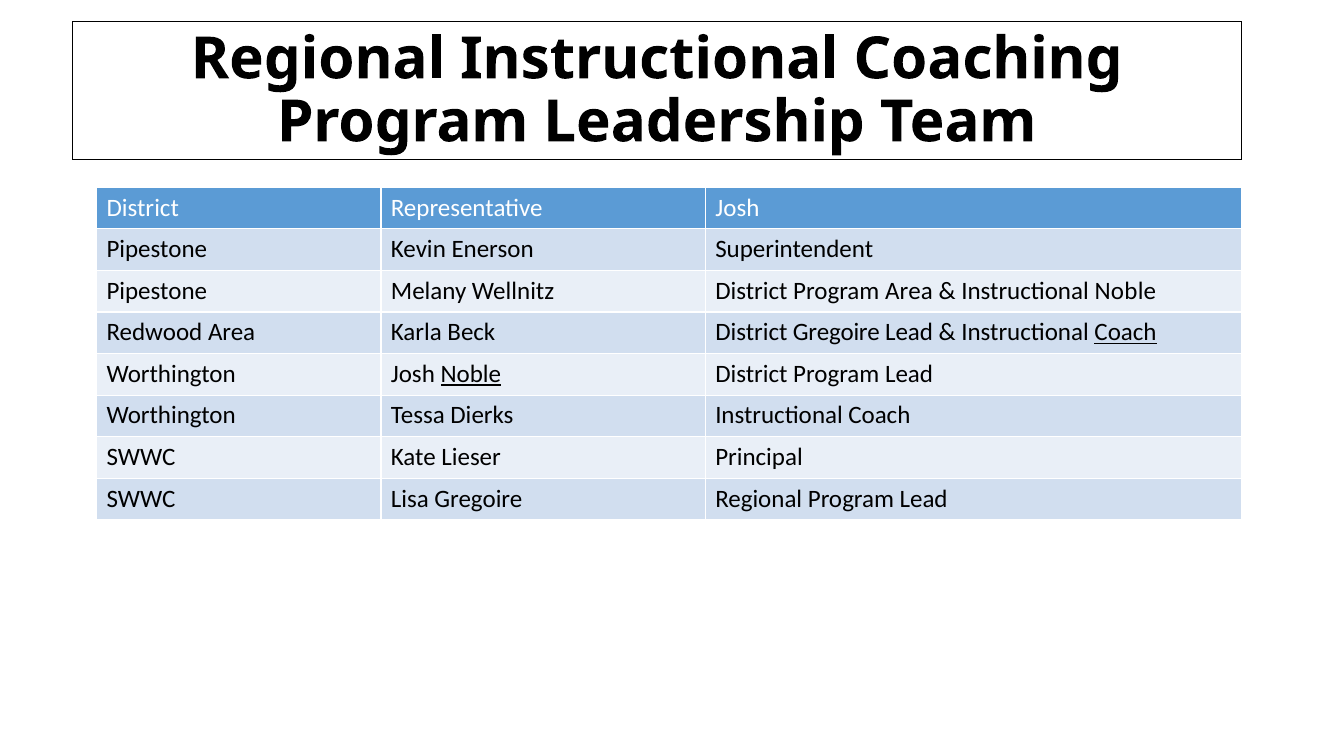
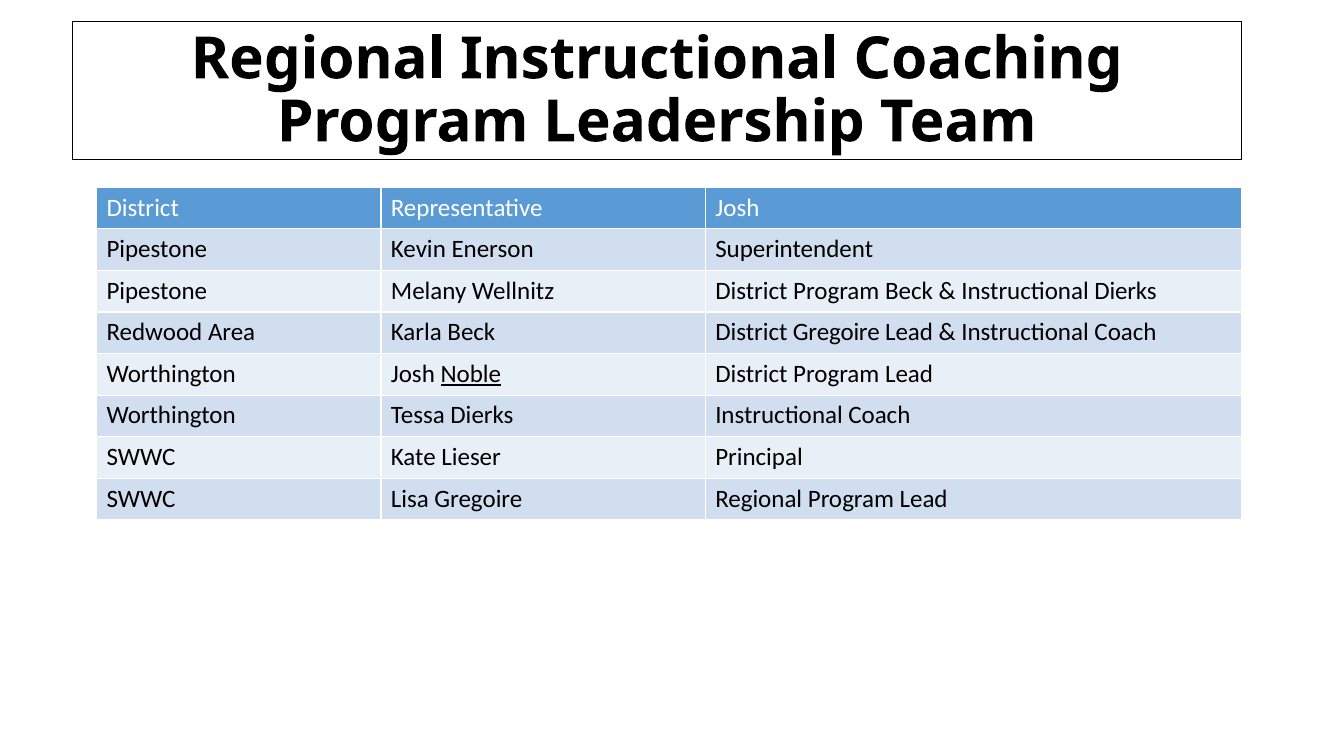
Program Area: Area -> Beck (909, 291)
Instructional Noble: Noble -> Dierks (1126, 291)
Coach underline: present -> none (1125, 332)
